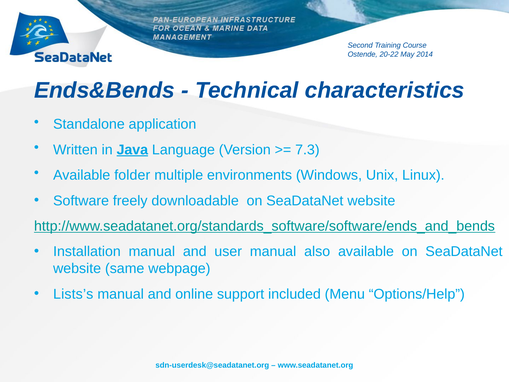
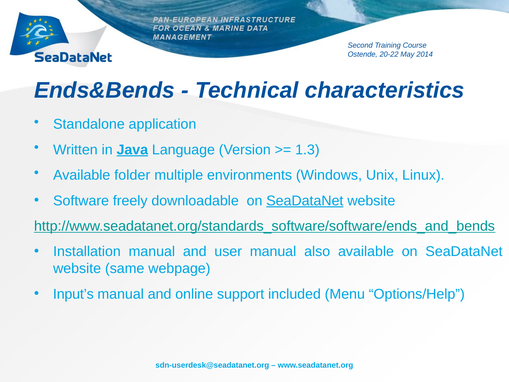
7.3: 7.3 -> 1.3 (307, 150)
SeaDataNet underline: none -> present (305, 201)
Lists’s: Lists’s -> Input’s (73, 294)
